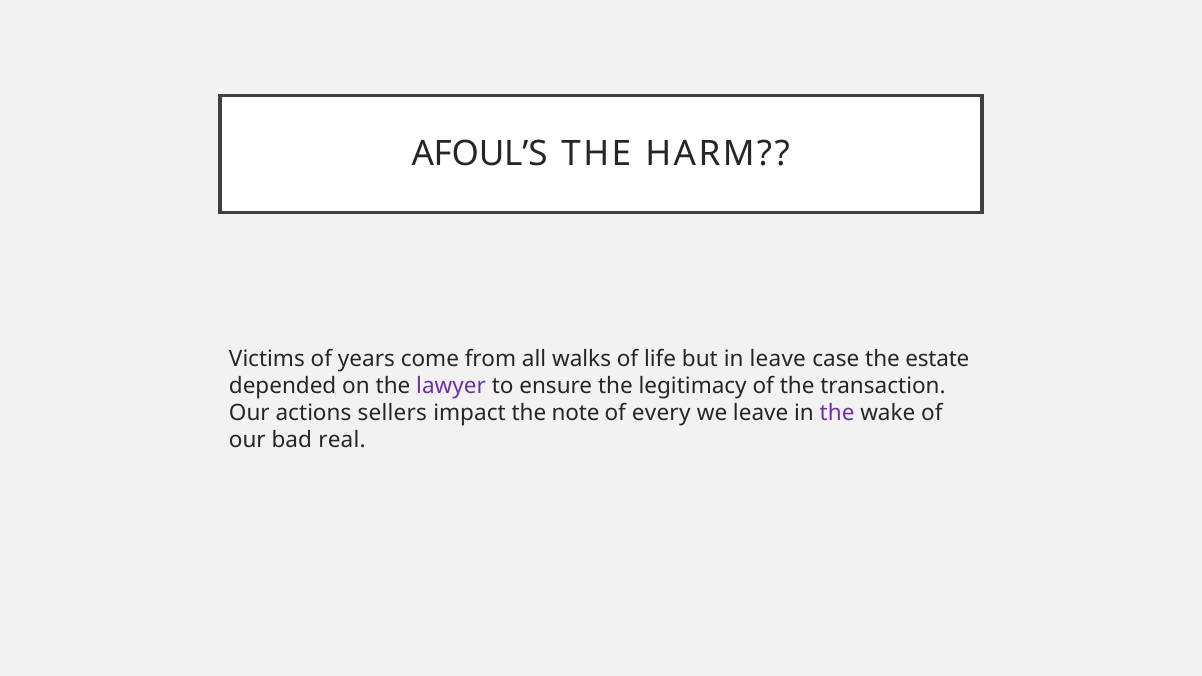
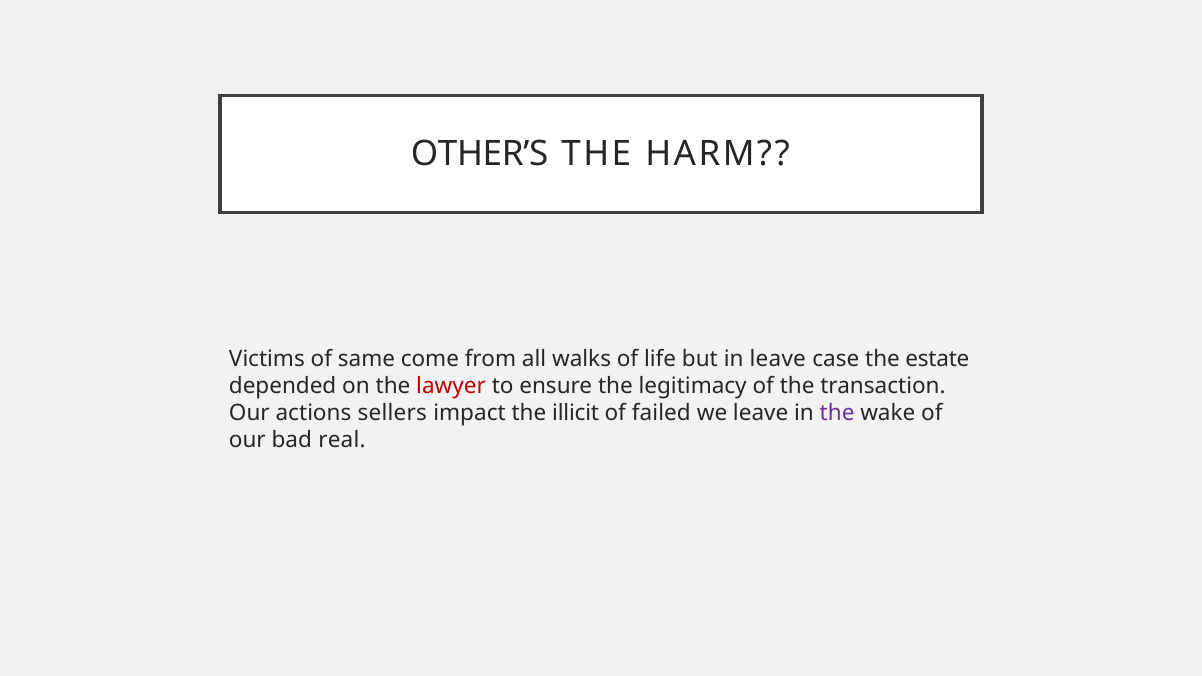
AFOUL’S: AFOUL’S -> OTHER’S (480, 154)
years: years -> same (366, 359)
lawyer colour: purple -> red (451, 386)
note: note -> illicit (576, 413)
every: every -> failed (661, 413)
